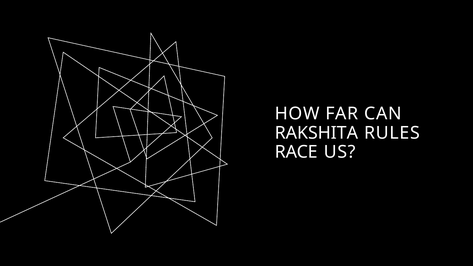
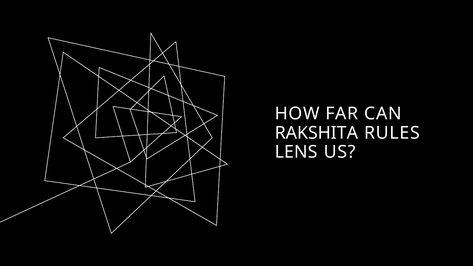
RACE: RACE -> LENS (296, 152)
